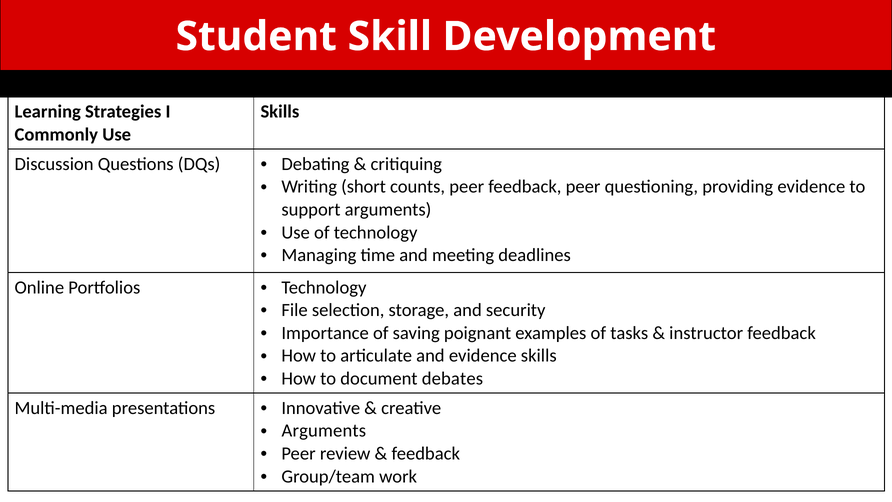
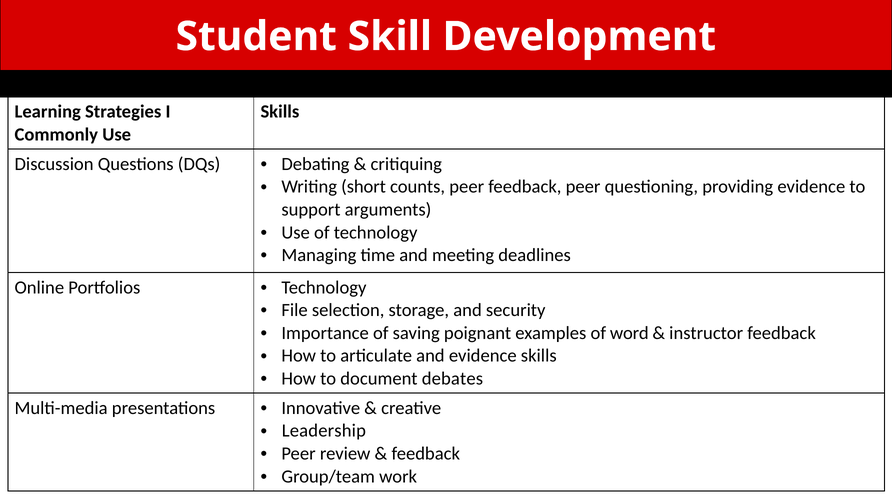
tasks: tasks -> word (629, 333)
Arguments: Arguments -> Leadership (324, 431)
